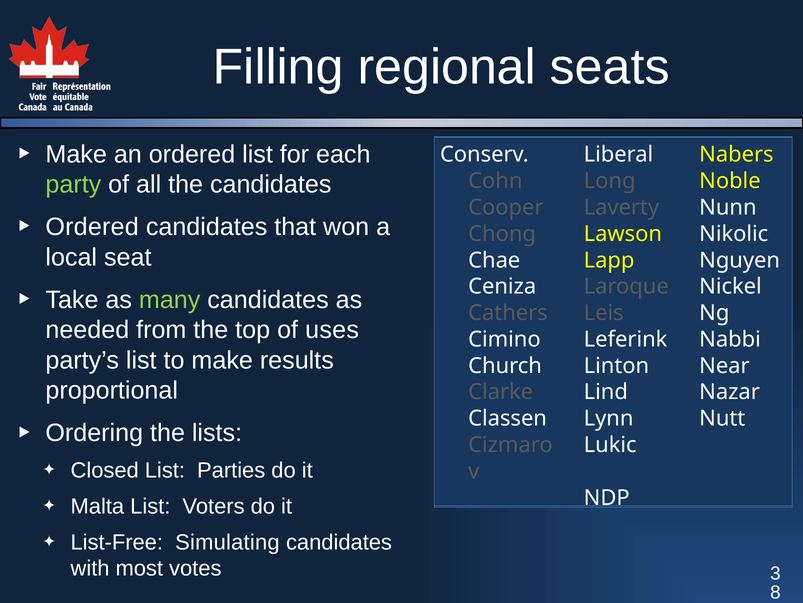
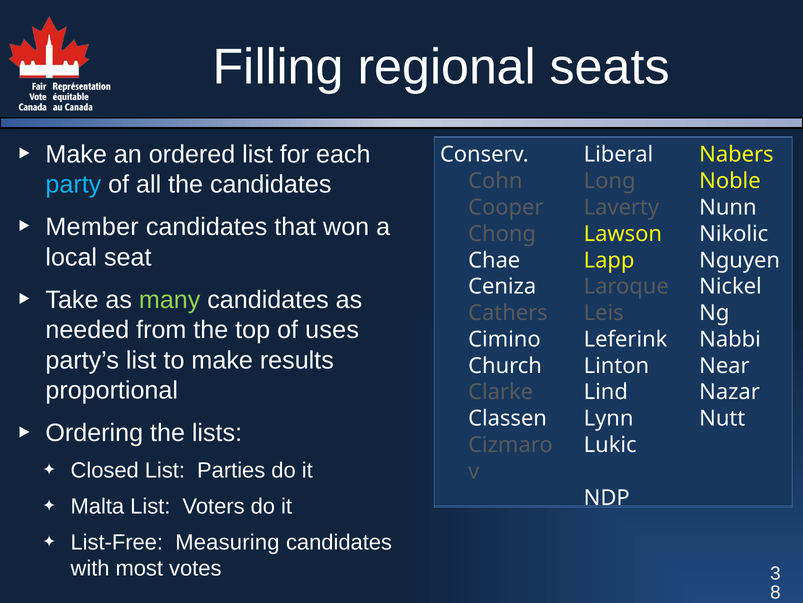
party colour: light green -> light blue (73, 184)
Ordered: Ordered -> Member (92, 227)
Simulating: Simulating -> Measuring (227, 542)
